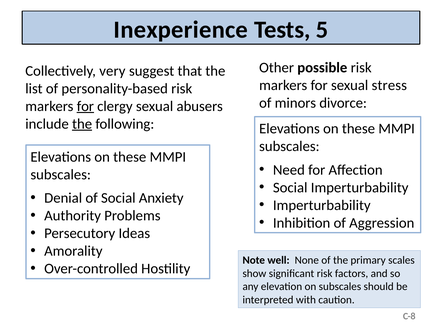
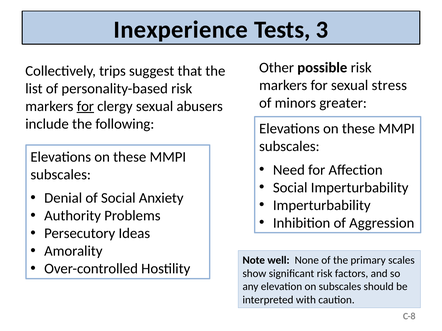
5: 5 -> 3 (322, 30)
very: very -> trips (112, 71)
divorce: divorce -> greater (343, 103)
the underline: present -> none (82, 124)
